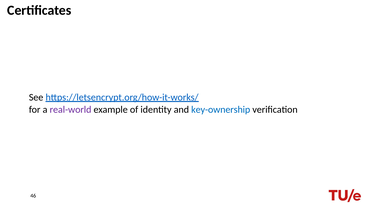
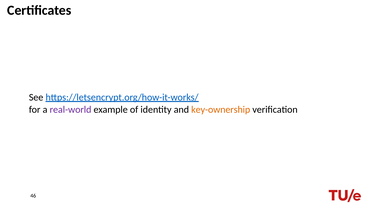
key-ownership colour: blue -> orange (221, 109)
